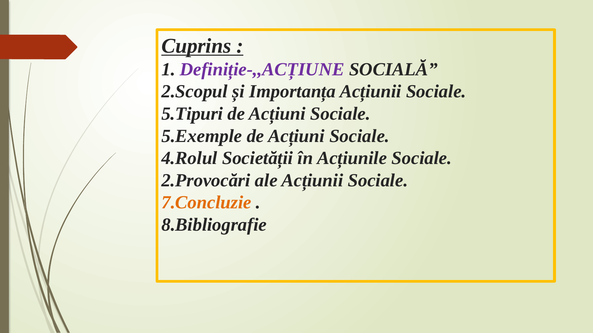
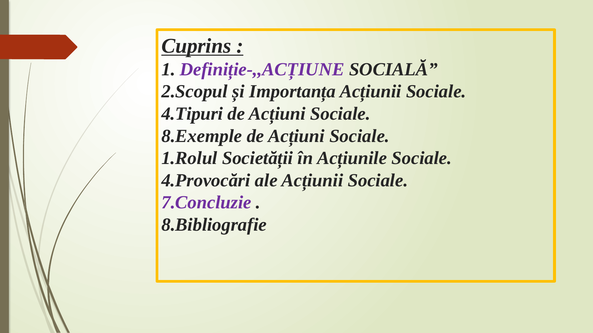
5.Tipuri: 5.Tipuri -> 4.Tipuri (192, 114)
5.Exemple: 5.Exemple -> 8.Exemple (202, 136)
4.Rolul: 4.Rolul -> 1.Rolul (189, 158)
2.Provocări: 2.Provocări -> 4.Provocări (206, 181)
7.Concluzie colour: orange -> purple (206, 203)
